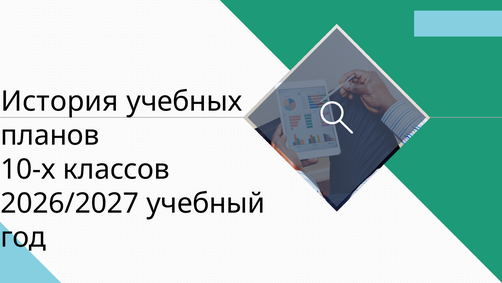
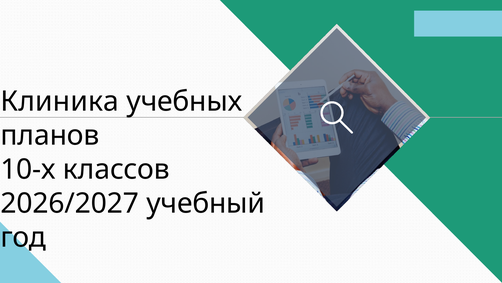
История: История -> Клиника (60, 101)
